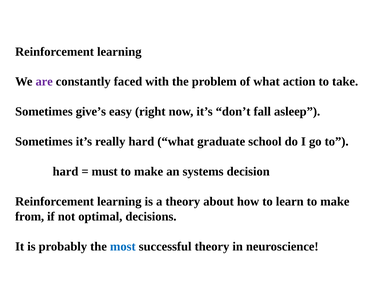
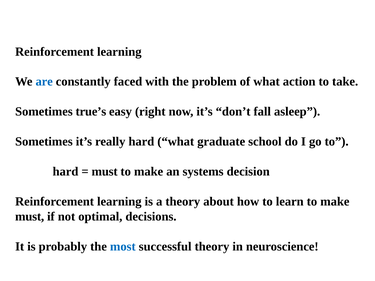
are colour: purple -> blue (44, 82)
give’s: give’s -> true’s (91, 112)
from: from -> must (30, 217)
